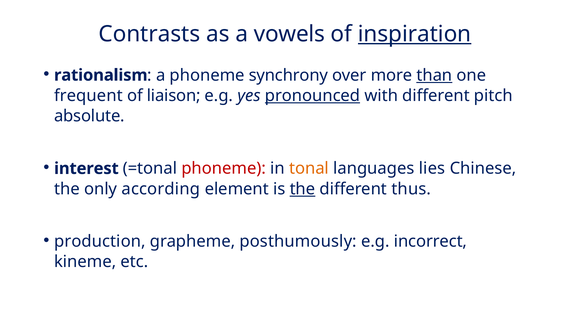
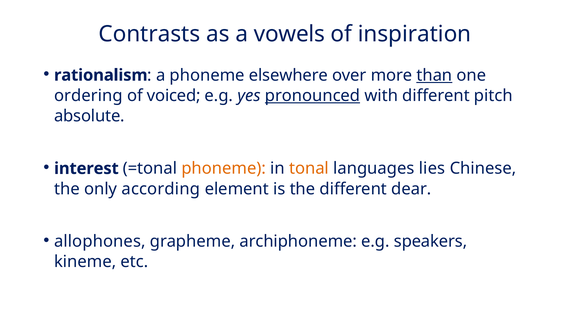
inspiration underline: present -> none (415, 34)
synchrony: synchrony -> elsewhere (288, 75)
frequent: frequent -> ordering (88, 95)
liaison: liaison -> voiced (174, 95)
phoneme colour: red -> orange (224, 168)
the underline: present -> none (302, 189)
thus: thus -> dear (411, 189)
production: production -> allophones (100, 241)
posthumously: posthumously -> archiphoneme (298, 241)
incorrect: incorrect -> speakers (431, 241)
